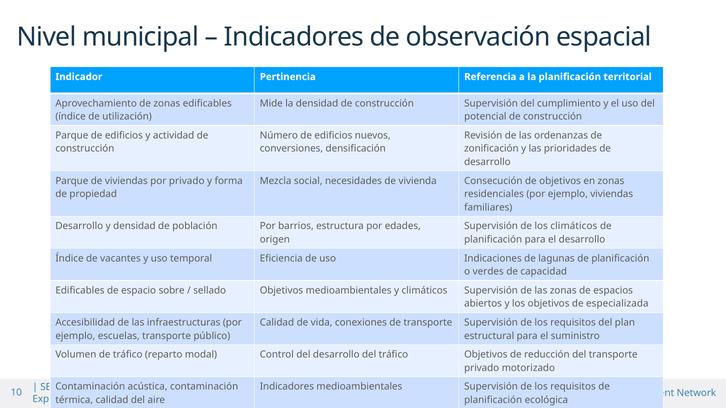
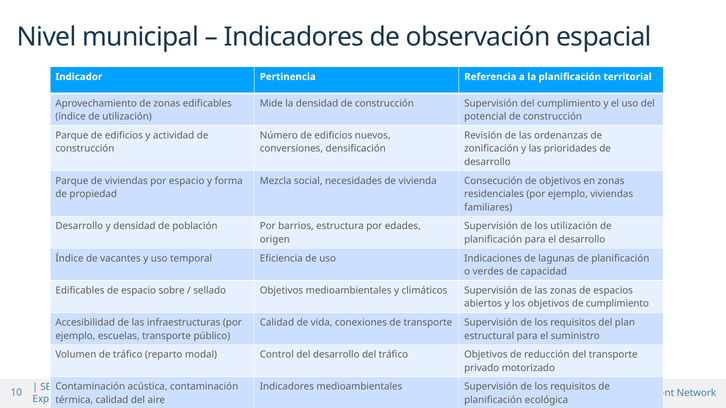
por privado: privado -> espacio (187, 181)
los climáticos: climáticos -> utilización (574, 226)
de especializada: especializada -> cumplimiento (617, 304)
